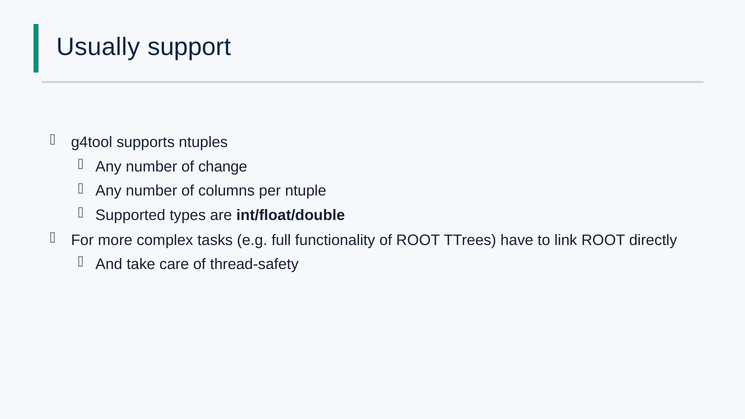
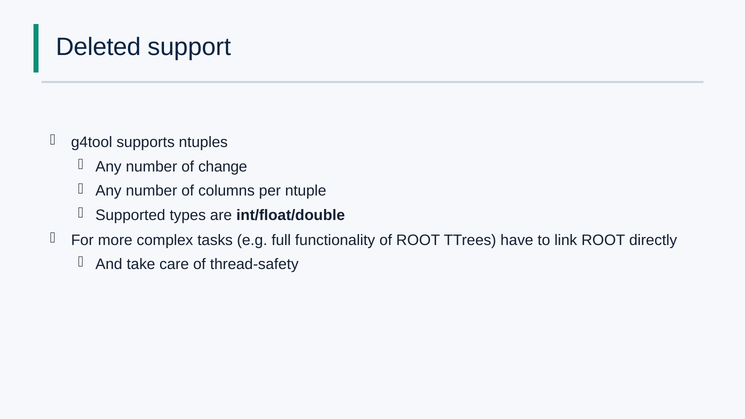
Usually: Usually -> Deleted (98, 47)
